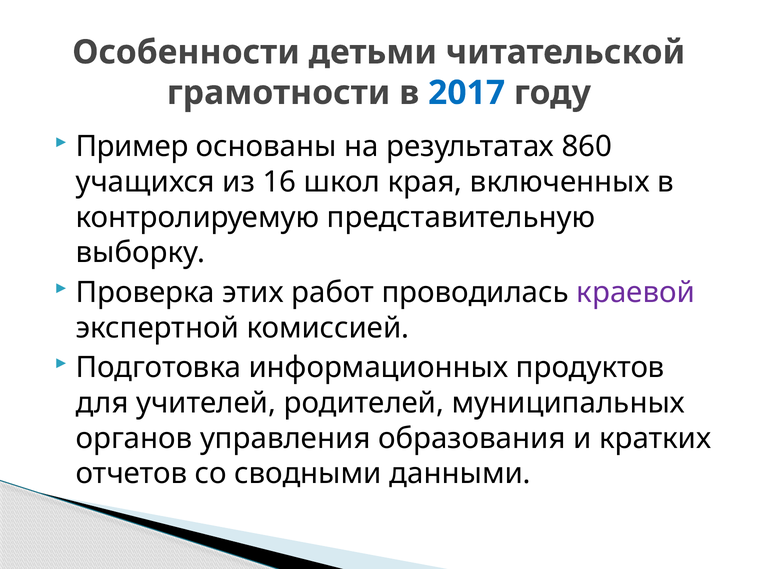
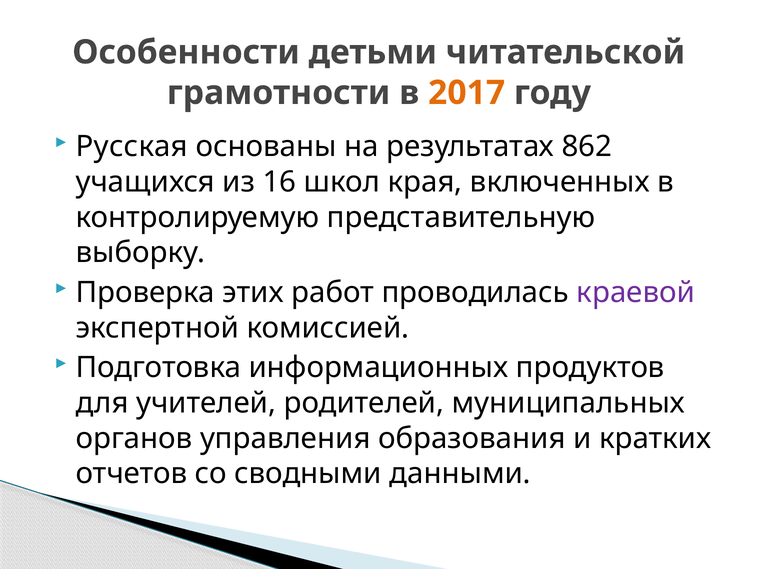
2017 colour: blue -> orange (467, 93)
Пример: Пример -> Русская (132, 146)
860: 860 -> 862 (587, 146)
